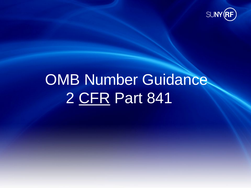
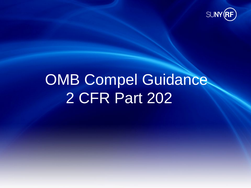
Number: Number -> Compel (111, 80)
CFR underline: present -> none (94, 98)
841: 841 -> 202 (160, 98)
